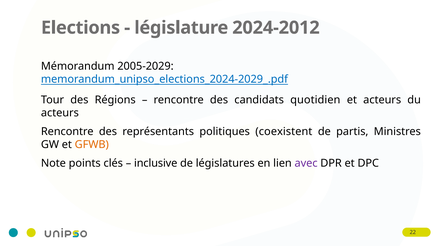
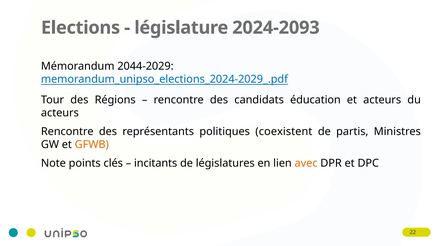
2024-2012: 2024-2012 -> 2024-2093 (276, 28)
2005-2029: 2005-2029 -> 2044-2029 (145, 66)
quotidien: quotidien -> éducation (315, 99)
inclusive: inclusive -> incitants (156, 163)
avec colour: purple -> orange (306, 163)
